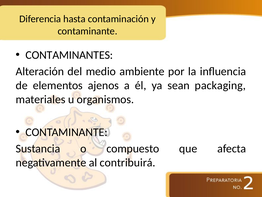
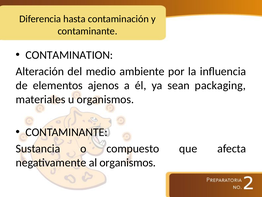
CONTAMINANTES: CONTAMINANTES -> CONTAMINATION (69, 55)
al contribuirá: contribuirá -> organismos (128, 162)
